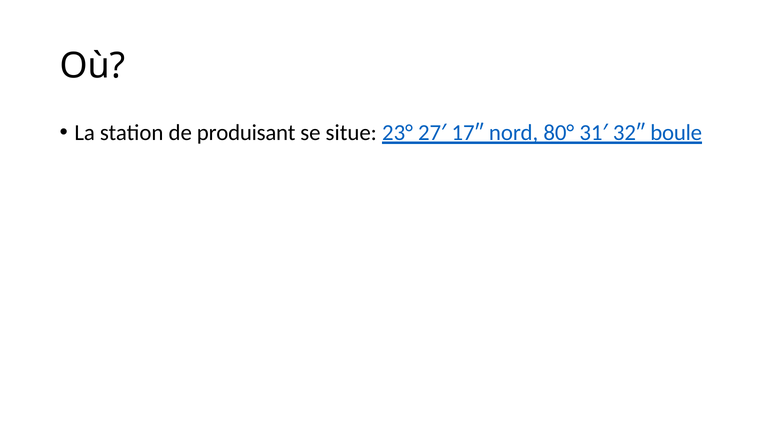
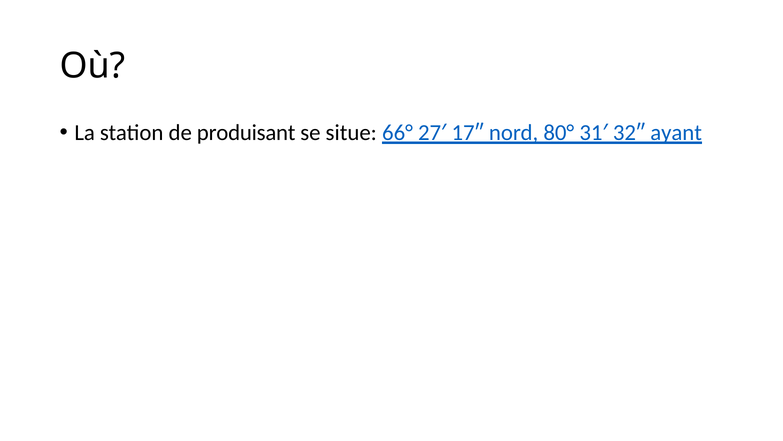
23°: 23° -> 66° (398, 133)
boule: boule -> ayant (676, 133)
